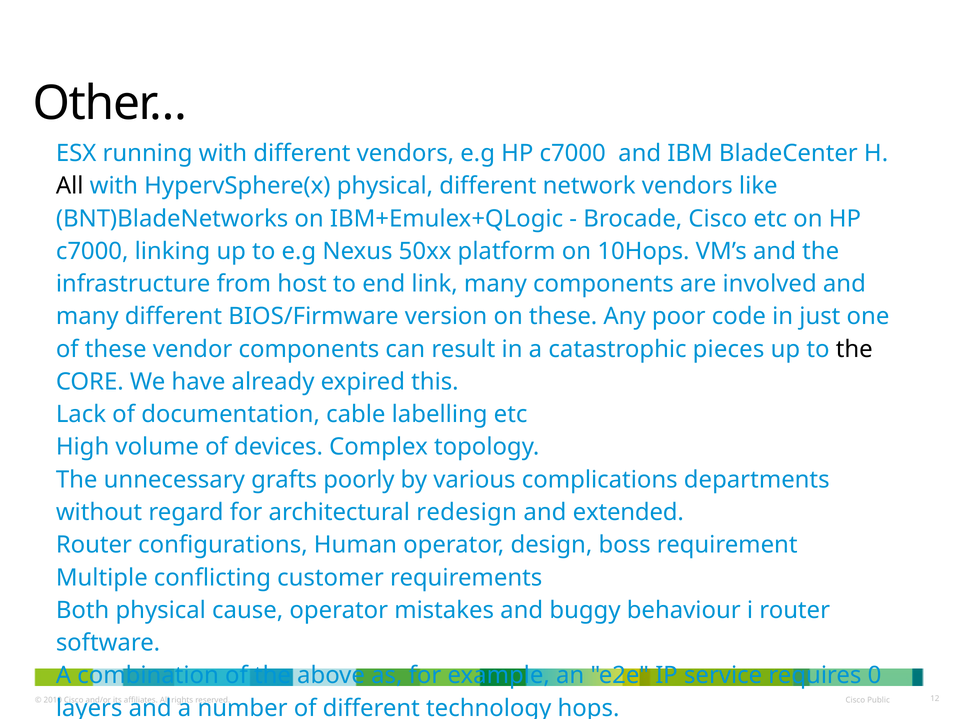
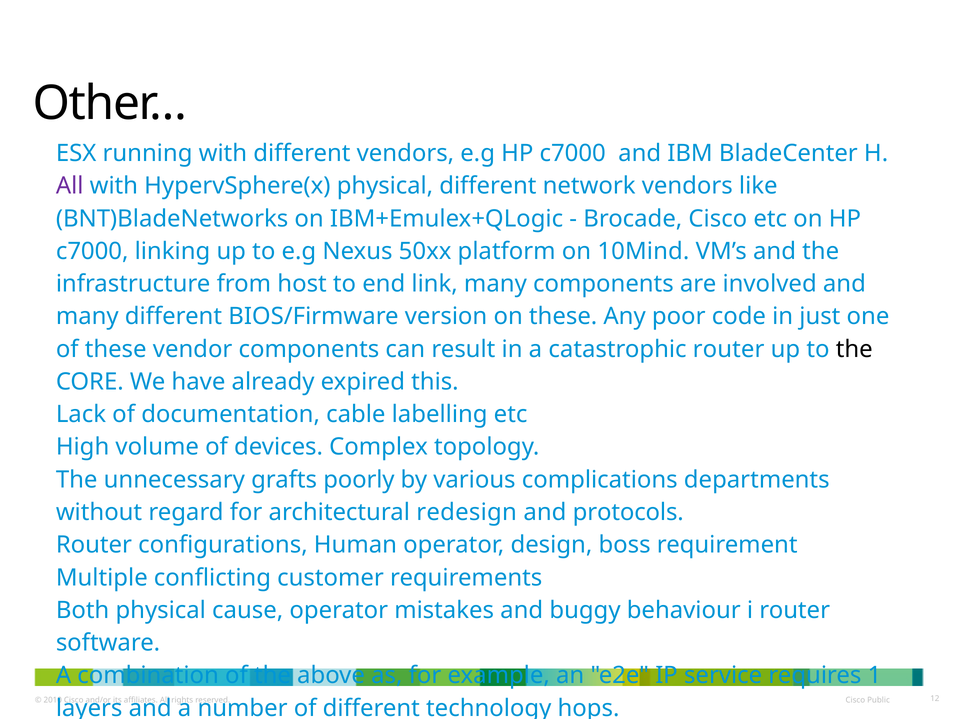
All colour: black -> purple (70, 186)
10Hops: 10Hops -> 10Mind (643, 251)
catastrophic pieces: pieces -> router (729, 349)
extended: extended -> protocols (628, 512)
0: 0 -> 1 (874, 675)
